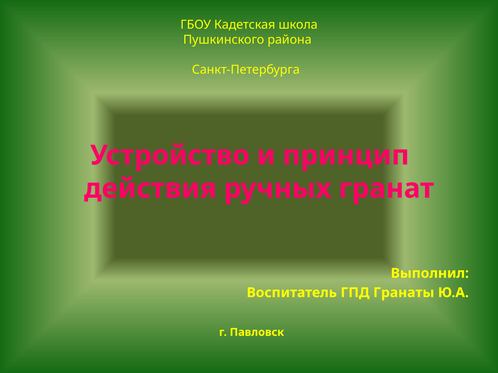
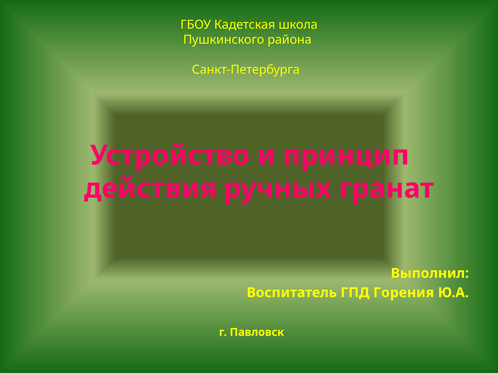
Гранаты: Гранаты -> Горения (404, 293)
